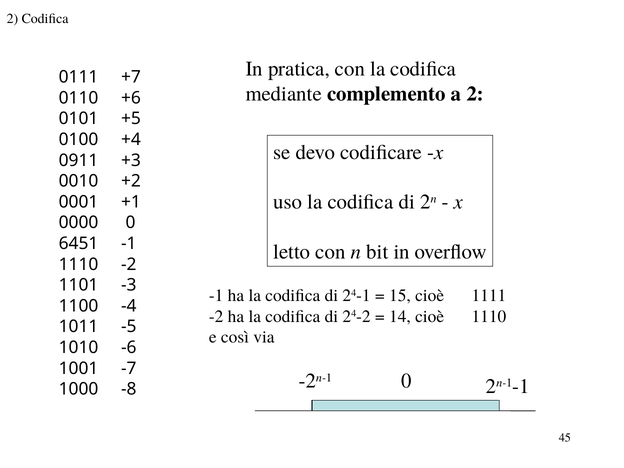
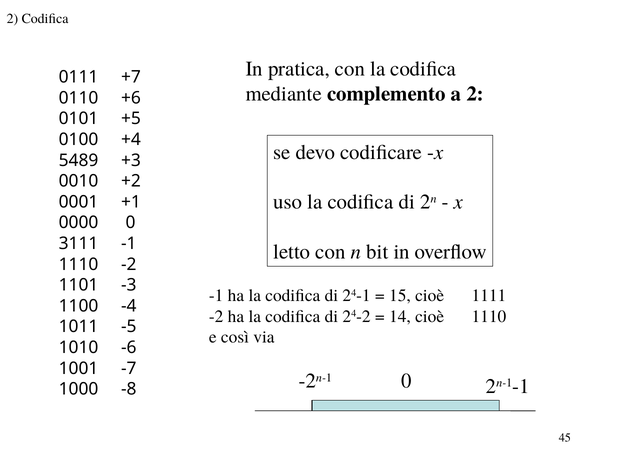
0911: 0911 -> 5489 (79, 160)
6451: 6451 -> 3111 (79, 244)
